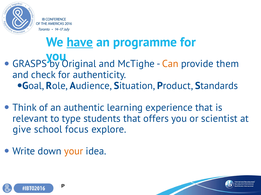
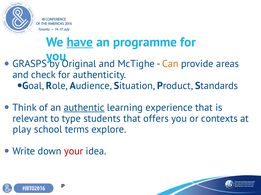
them: them -> areas (228, 64)
authentic underline: none -> present (84, 108)
scientist: scientist -> contexts (219, 119)
give: give -> play (22, 130)
focus: focus -> terms (77, 130)
your colour: orange -> red (74, 152)
